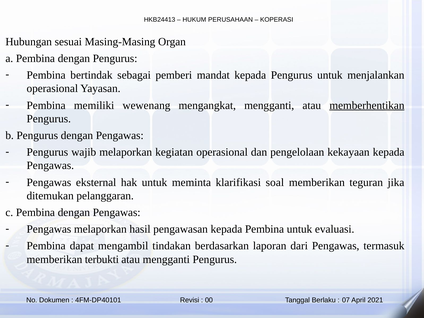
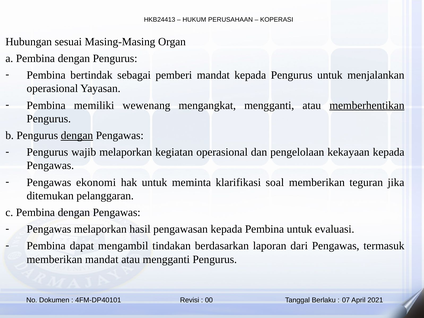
dengan underline: none -> present (77, 135)
eksternal: eksternal -> ekonomi (96, 182)
memberikan terbukti: terbukti -> mandat (102, 259)
